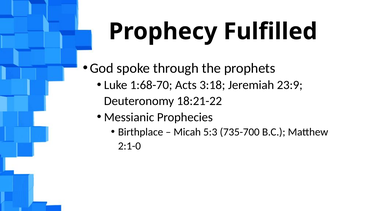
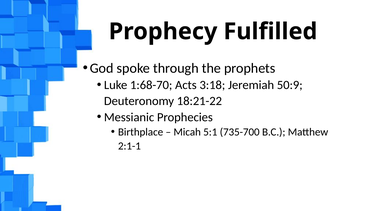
23:9: 23:9 -> 50:9 (290, 85)
5:3: 5:3 -> 5:1 (210, 132)
2:1-0: 2:1-0 -> 2:1-1 (129, 146)
